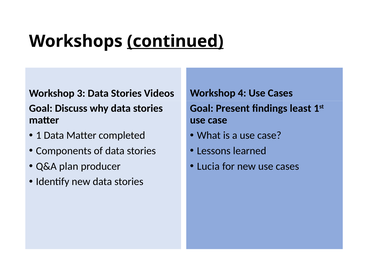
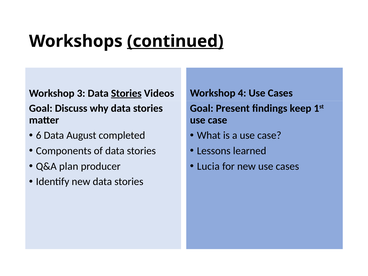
Stories underline: none -> present (126, 93)
least: least -> keep (301, 108)
1: 1 -> 6 (39, 135)
Data Matter: Matter -> August (81, 135)
